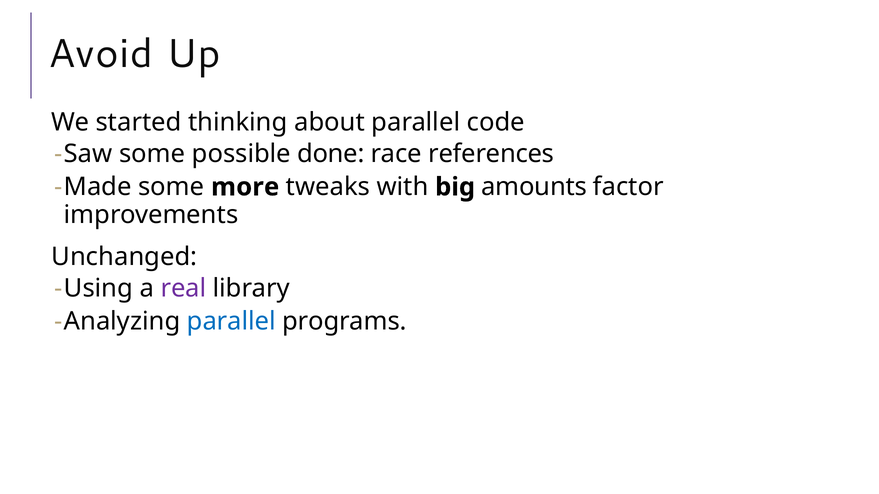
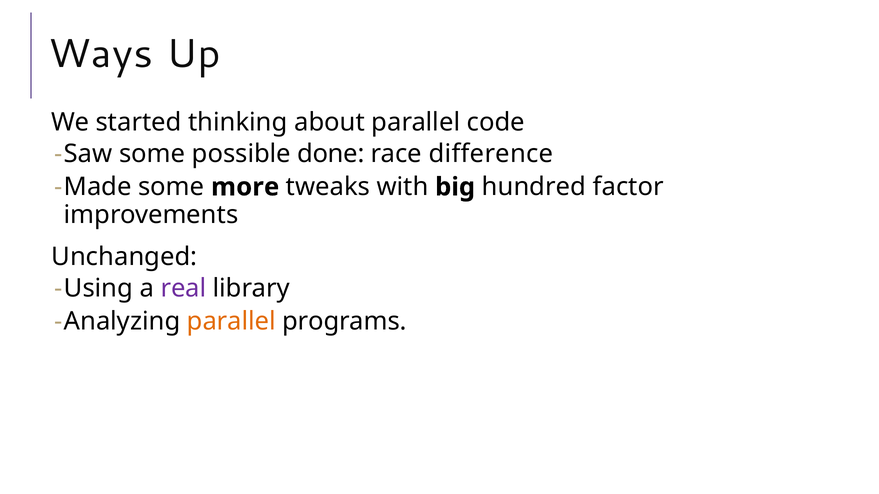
Avoid: Avoid -> Ways (101, 54)
references: references -> difference (491, 154)
amounts: amounts -> hundred (534, 187)
parallel colour: blue -> orange (231, 322)
